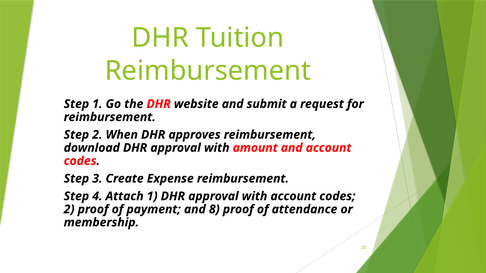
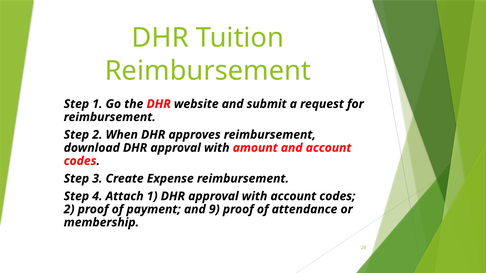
8: 8 -> 9 (214, 210)
